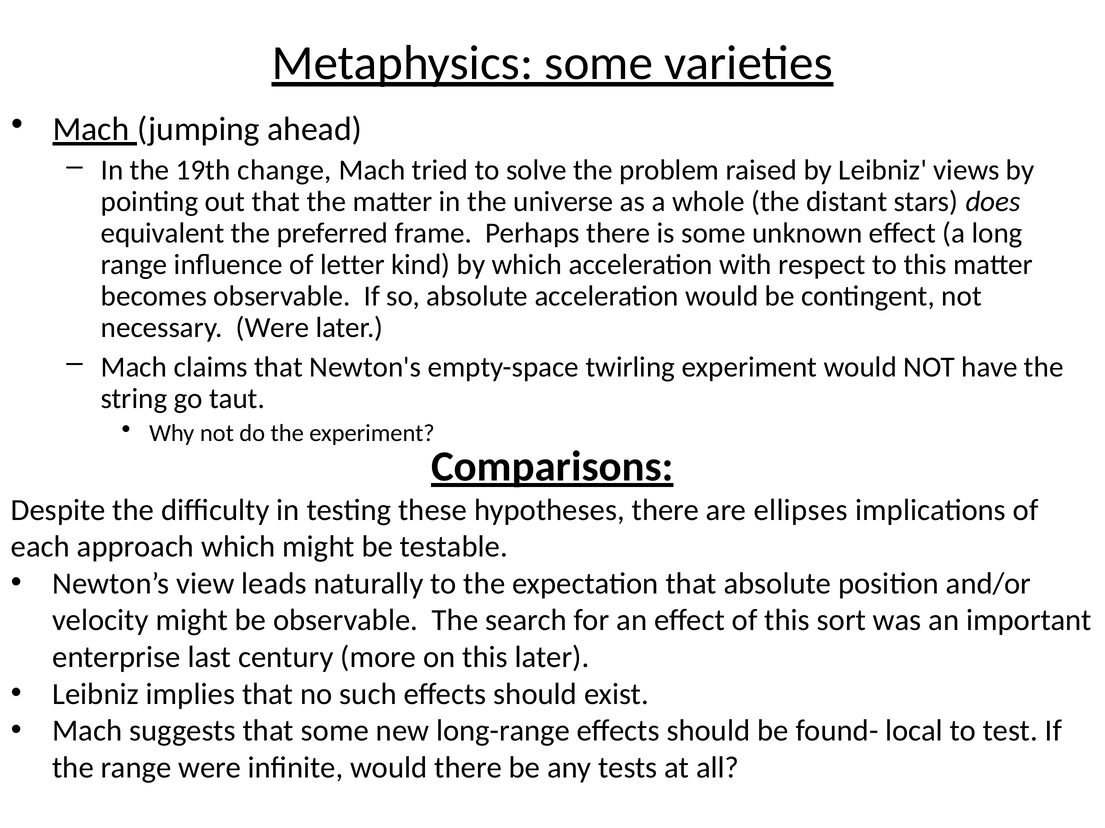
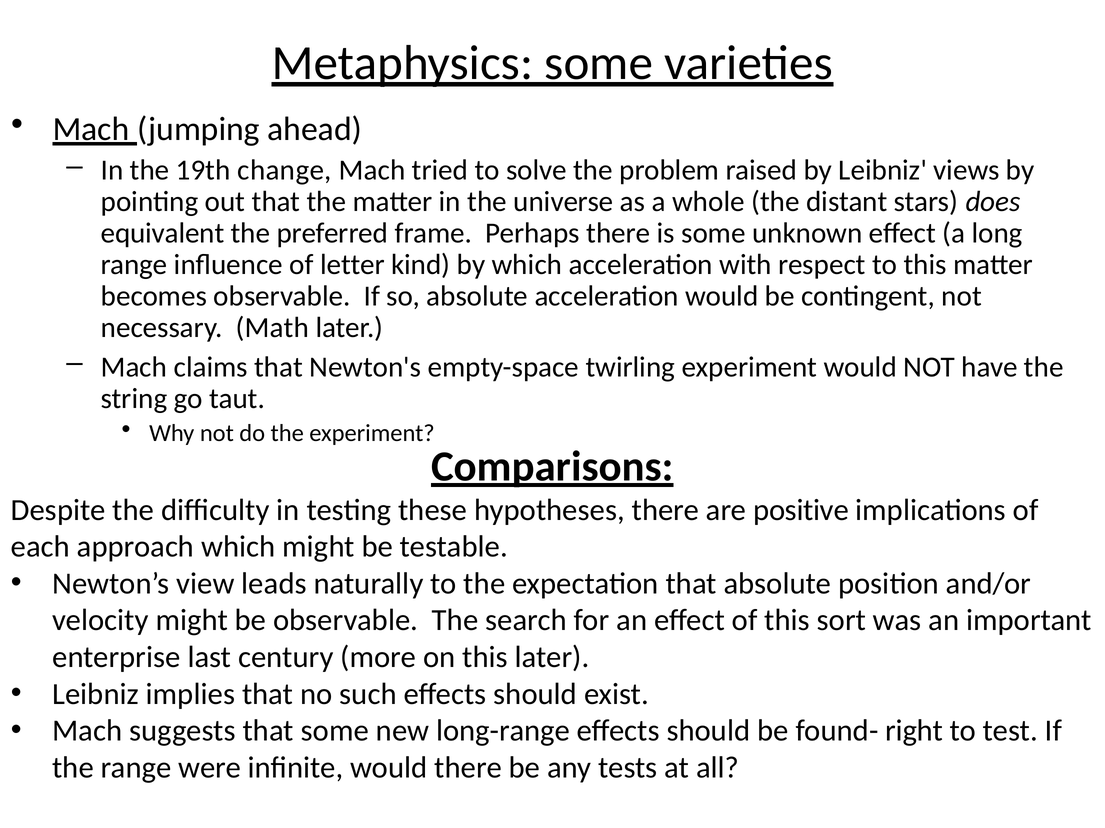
necessary Were: Were -> Math (272, 328)
ellipses: ellipses -> positive (801, 510)
local: local -> right (914, 731)
